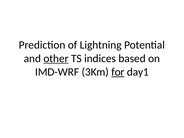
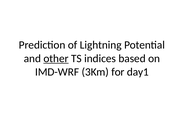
for underline: present -> none (118, 72)
